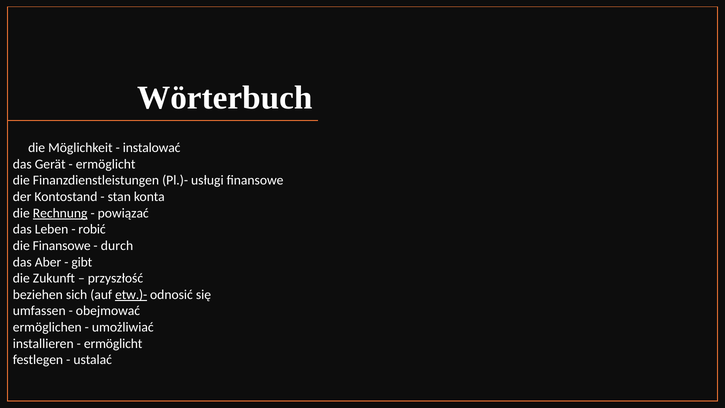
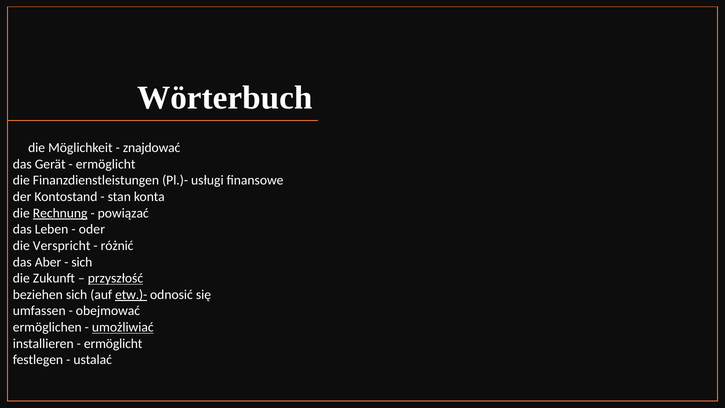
instalować: instalować -> znajdować (152, 148)
robić: robić -> oder (92, 229)
die Finansowe: Finansowe -> Verspricht (62, 246)
durch: durch -> różnić (117, 246)
gibt: gibt -> sich (82, 262)
przyszłość underline: none -> present (115, 278)
umożliwiać underline: none -> present (123, 327)
